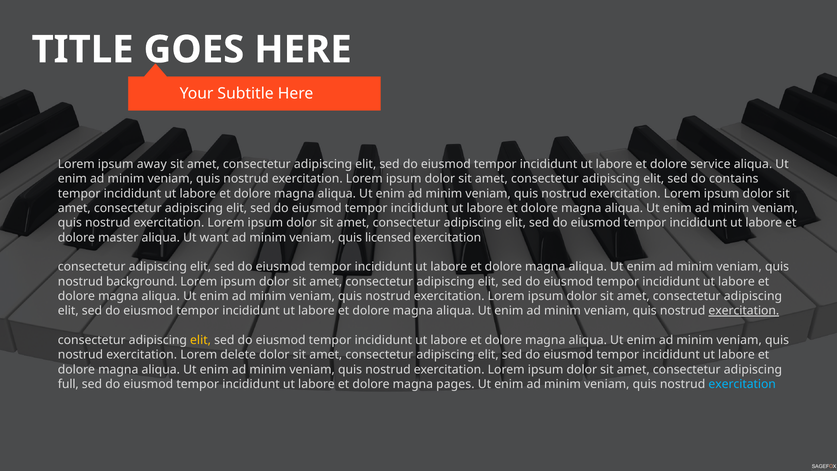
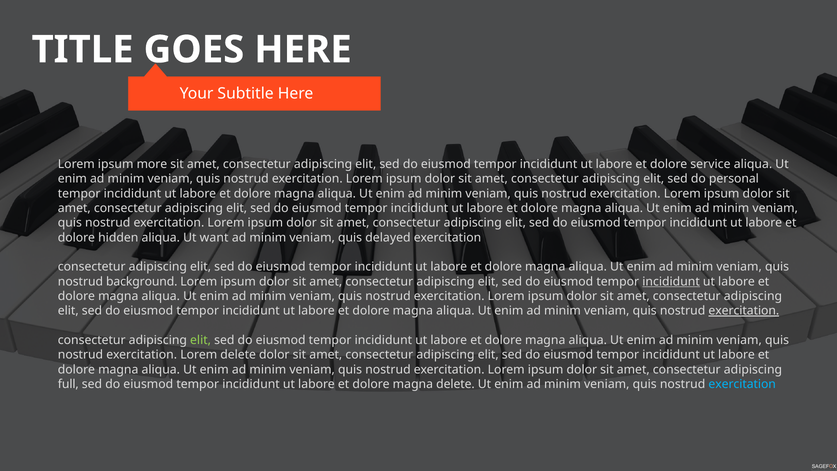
away: away -> more (152, 164)
contains: contains -> personal (734, 179)
master: master -> hidden (118, 237)
licensed: licensed -> delayed (388, 237)
incididunt underline: none -> present (671, 281)
elit colour: yellow -> light green (201, 340)
magna pages: pages -> delete (455, 384)
